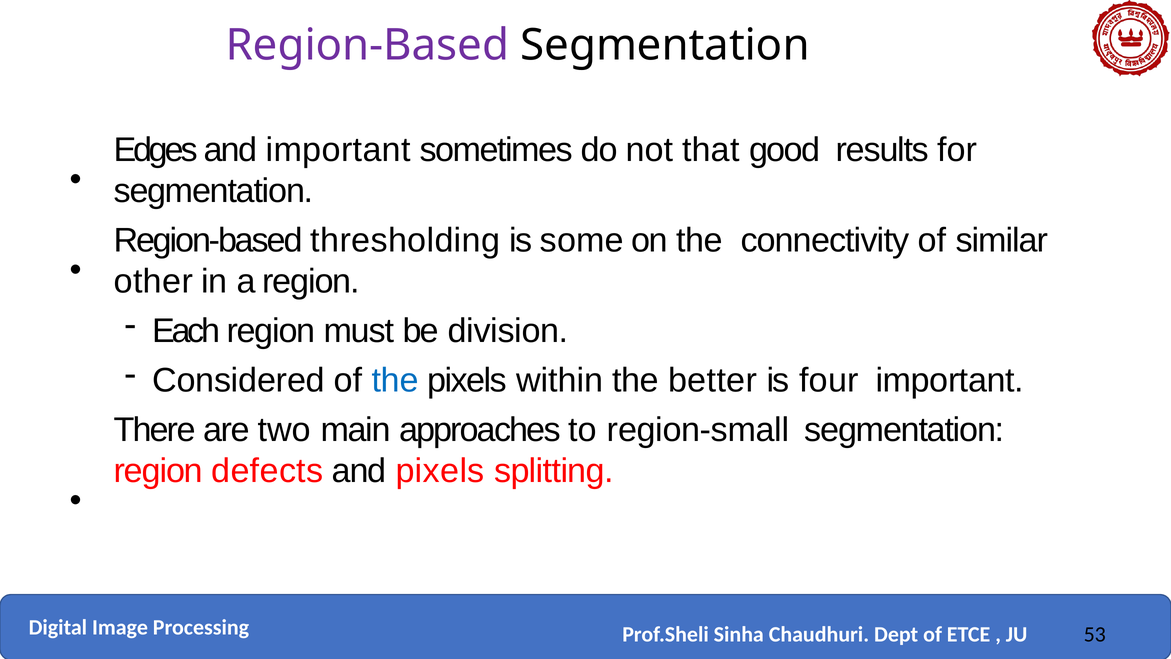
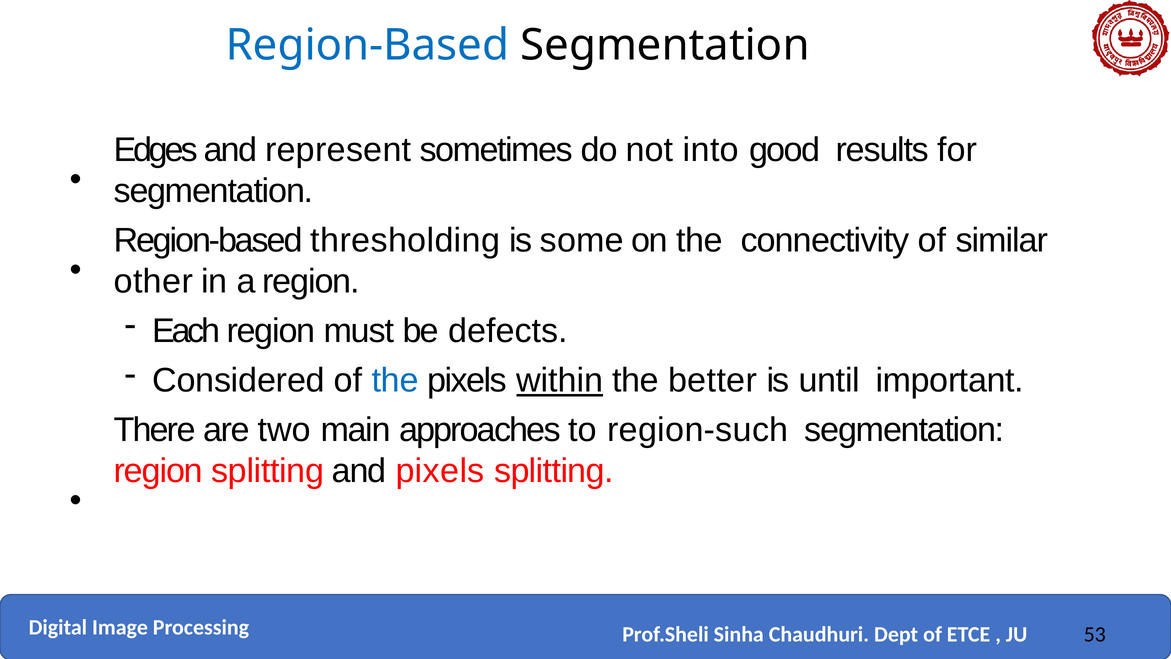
Region-Based colour: purple -> blue (367, 45)
and important: important -> represent (338, 150)
that: that -> into (711, 150)
division: division -> defects (508, 331)
within underline: none -> present (560, 380)
four: four -> until (829, 380)
region-small: region-small -> region-such (698, 430)
region defects: defects -> splitting (268, 471)
